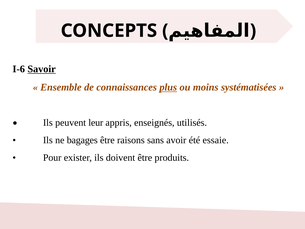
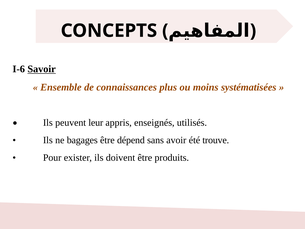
plus underline: present -> none (168, 87)
raisons: raisons -> dépend (131, 140)
essaie: essaie -> trouve (216, 140)
